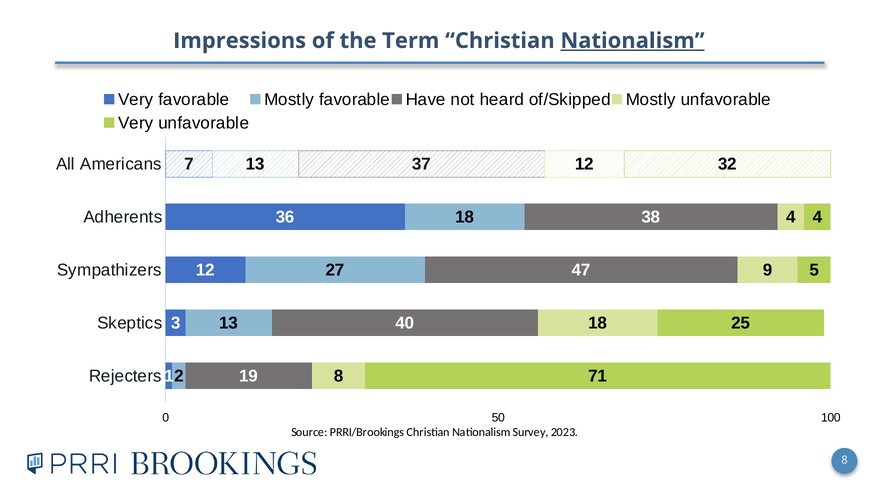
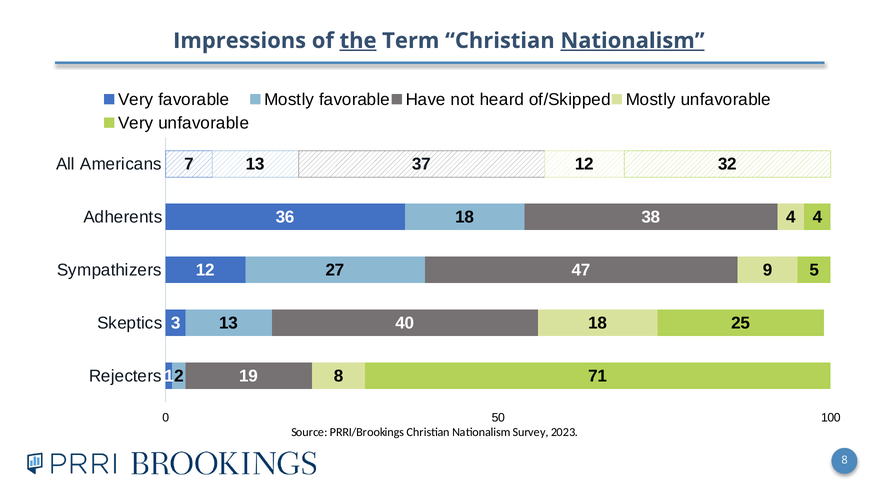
the underline: none -> present (358, 41)
